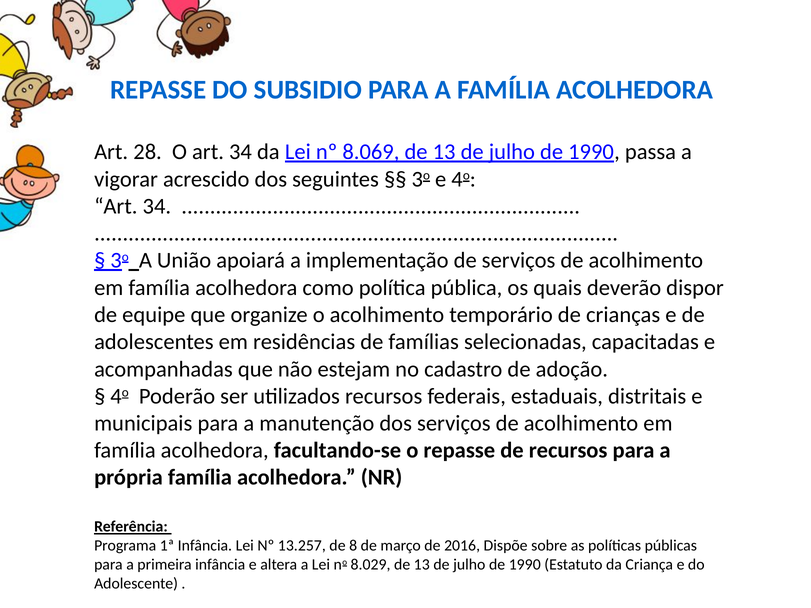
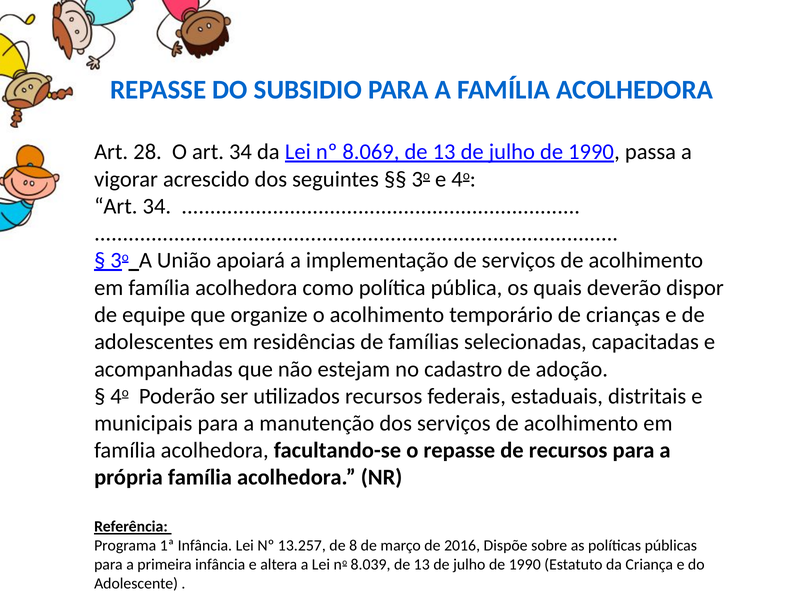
8.029: 8.029 -> 8.039 (370, 565)
